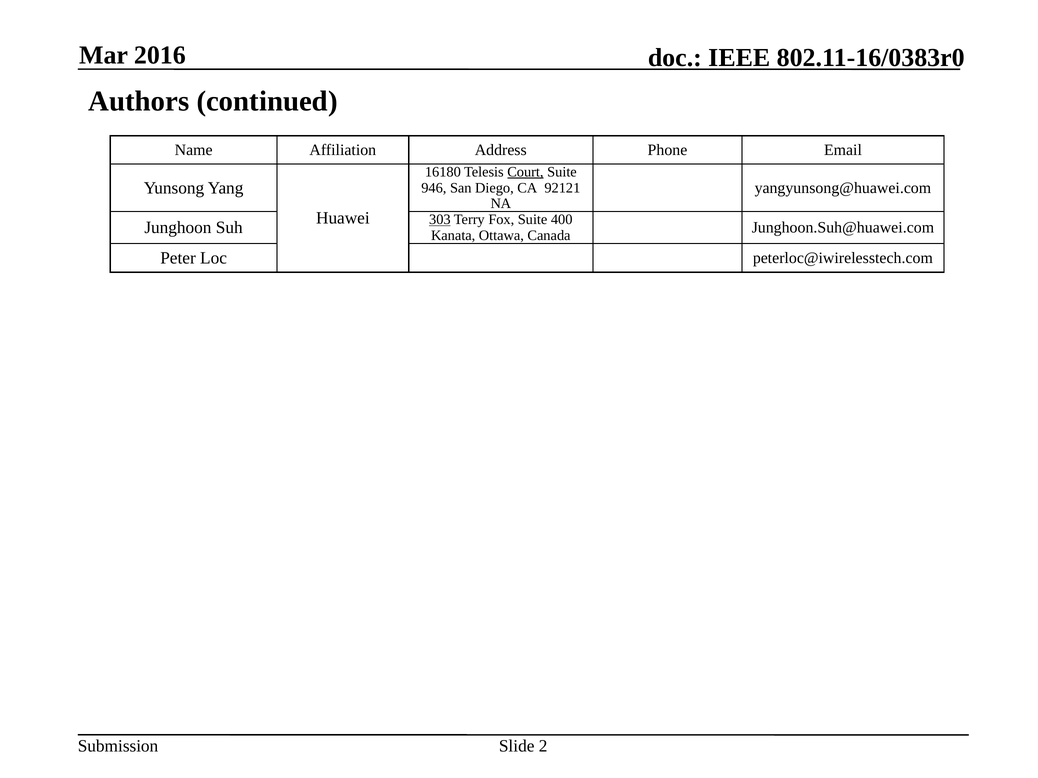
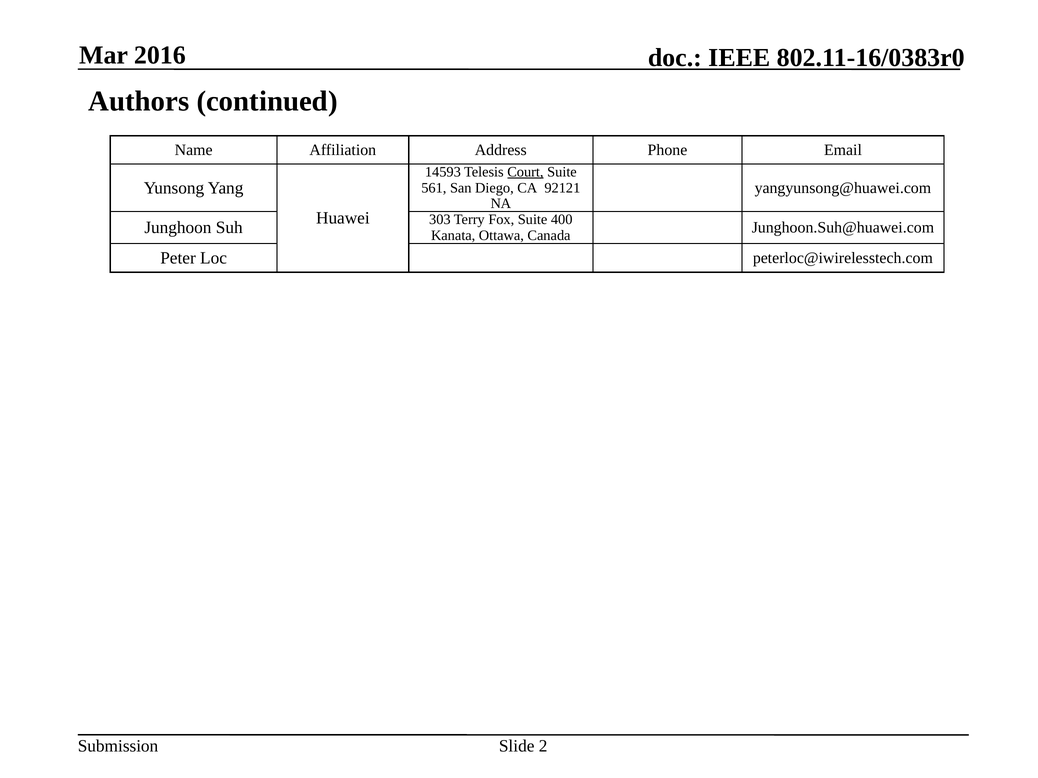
16180: 16180 -> 14593 (443, 172)
946: 946 -> 561 (434, 188)
303 underline: present -> none (440, 220)
